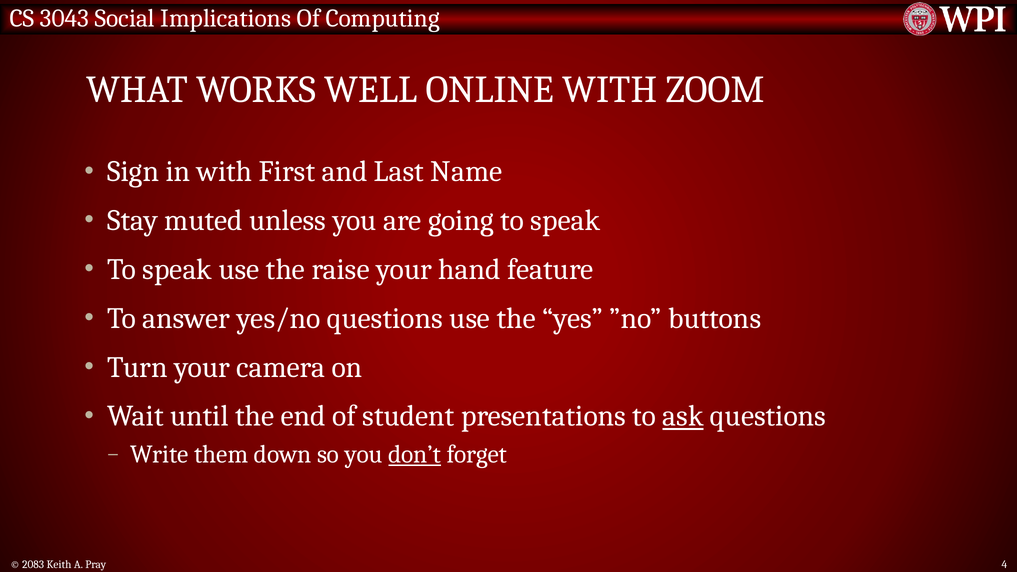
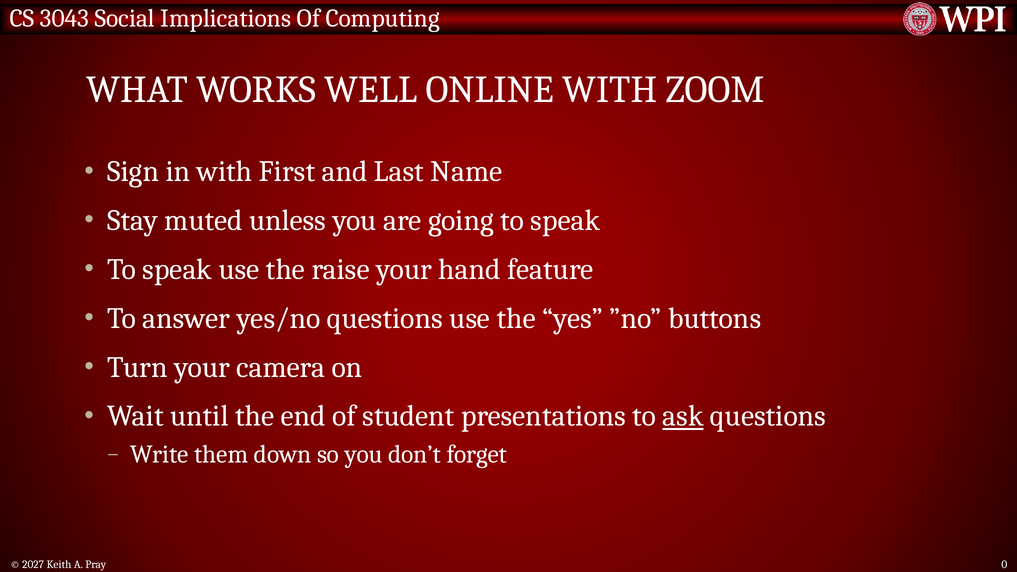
don’t underline: present -> none (415, 455)
2083: 2083 -> 2027 (33, 565)
4: 4 -> 0 (1004, 565)
